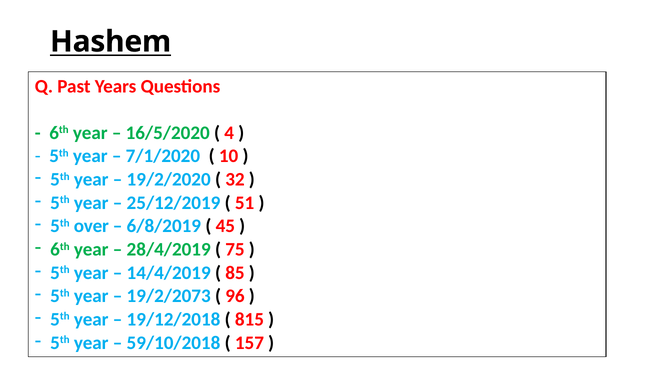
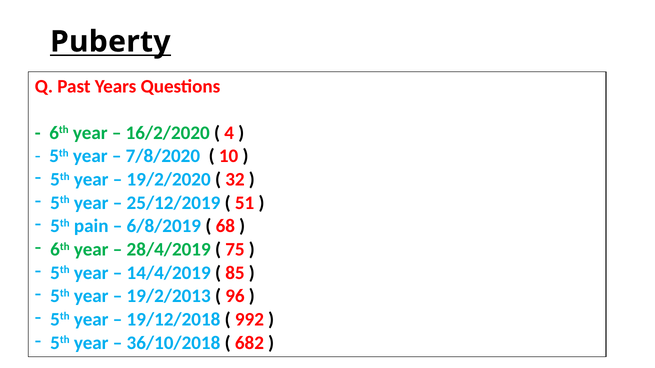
Hashem: Hashem -> Puberty (110, 42)
16/5/2020: 16/5/2020 -> 16/2/2020 (168, 133)
7/1/2020: 7/1/2020 -> 7/8/2020 (163, 156)
over: over -> pain (91, 226)
45: 45 -> 68 (225, 226)
19/2/2073: 19/2/2073 -> 19/2/2013 (169, 296)
815: 815 -> 992 (249, 320)
59/10/2018: 59/10/2018 -> 36/10/2018 (173, 343)
157: 157 -> 682 (249, 343)
